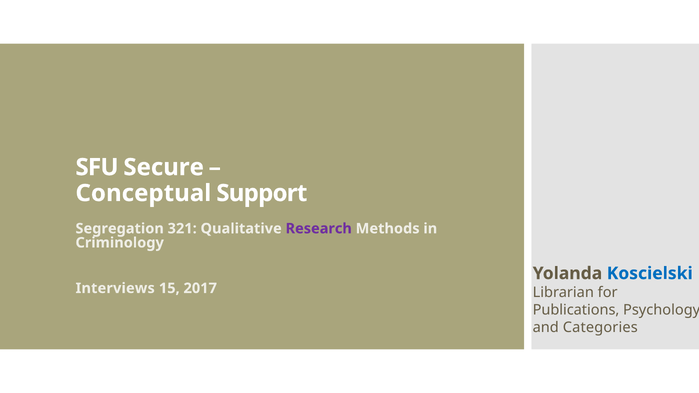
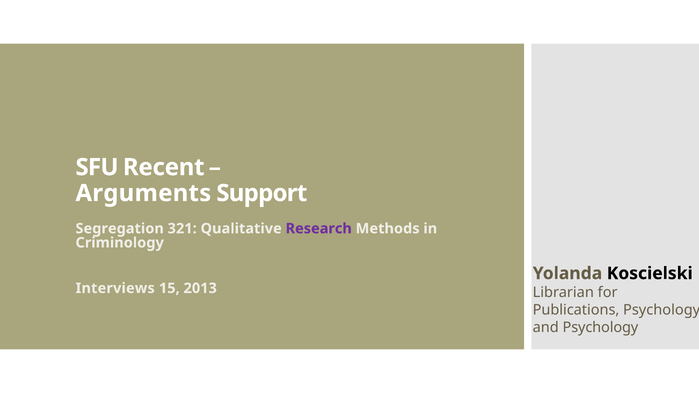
Secure: Secure -> Recent (164, 167)
Conceptual: Conceptual -> Arguments (143, 193)
Koscielski colour: blue -> black (650, 274)
2017: 2017 -> 2013 (200, 288)
and Categories: Categories -> Psychology (600, 327)
